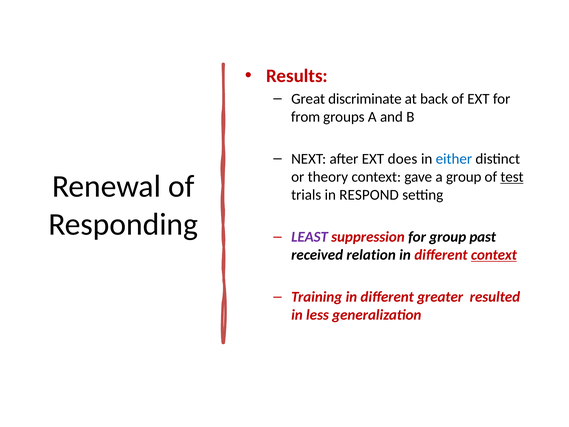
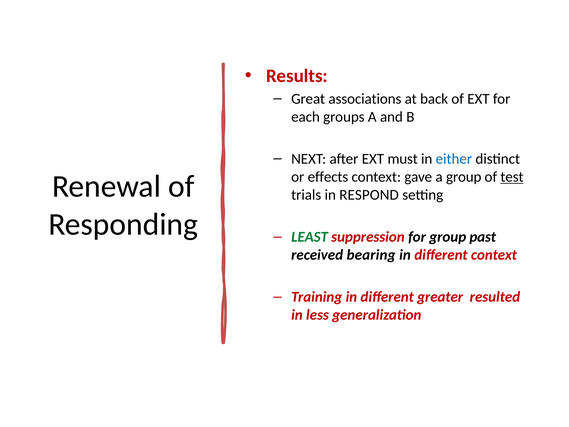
discriminate: discriminate -> associations (365, 99)
from: from -> each (306, 117)
does: does -> must (403, 159)
theory: theory -> effects (328, 177)
LEAST colour: purple -> green (310, 237)
relation: relation -> bearing (371, 255)
context underline: present -> none (494, 255)
